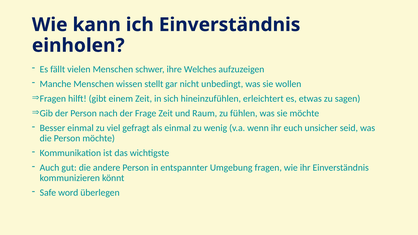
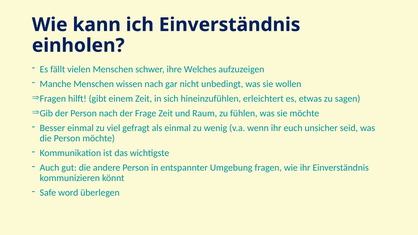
wissen stellt: stellt -> nach (154, 84)
